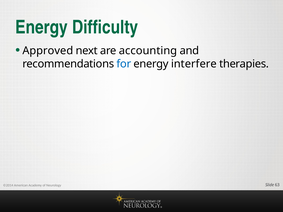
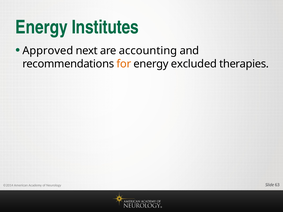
Difficulty: Difficulty -> Institutes (105, 27)
for colour: blue -> orange (124, 64)
interfere: interfere -> excluded (194, 64)
